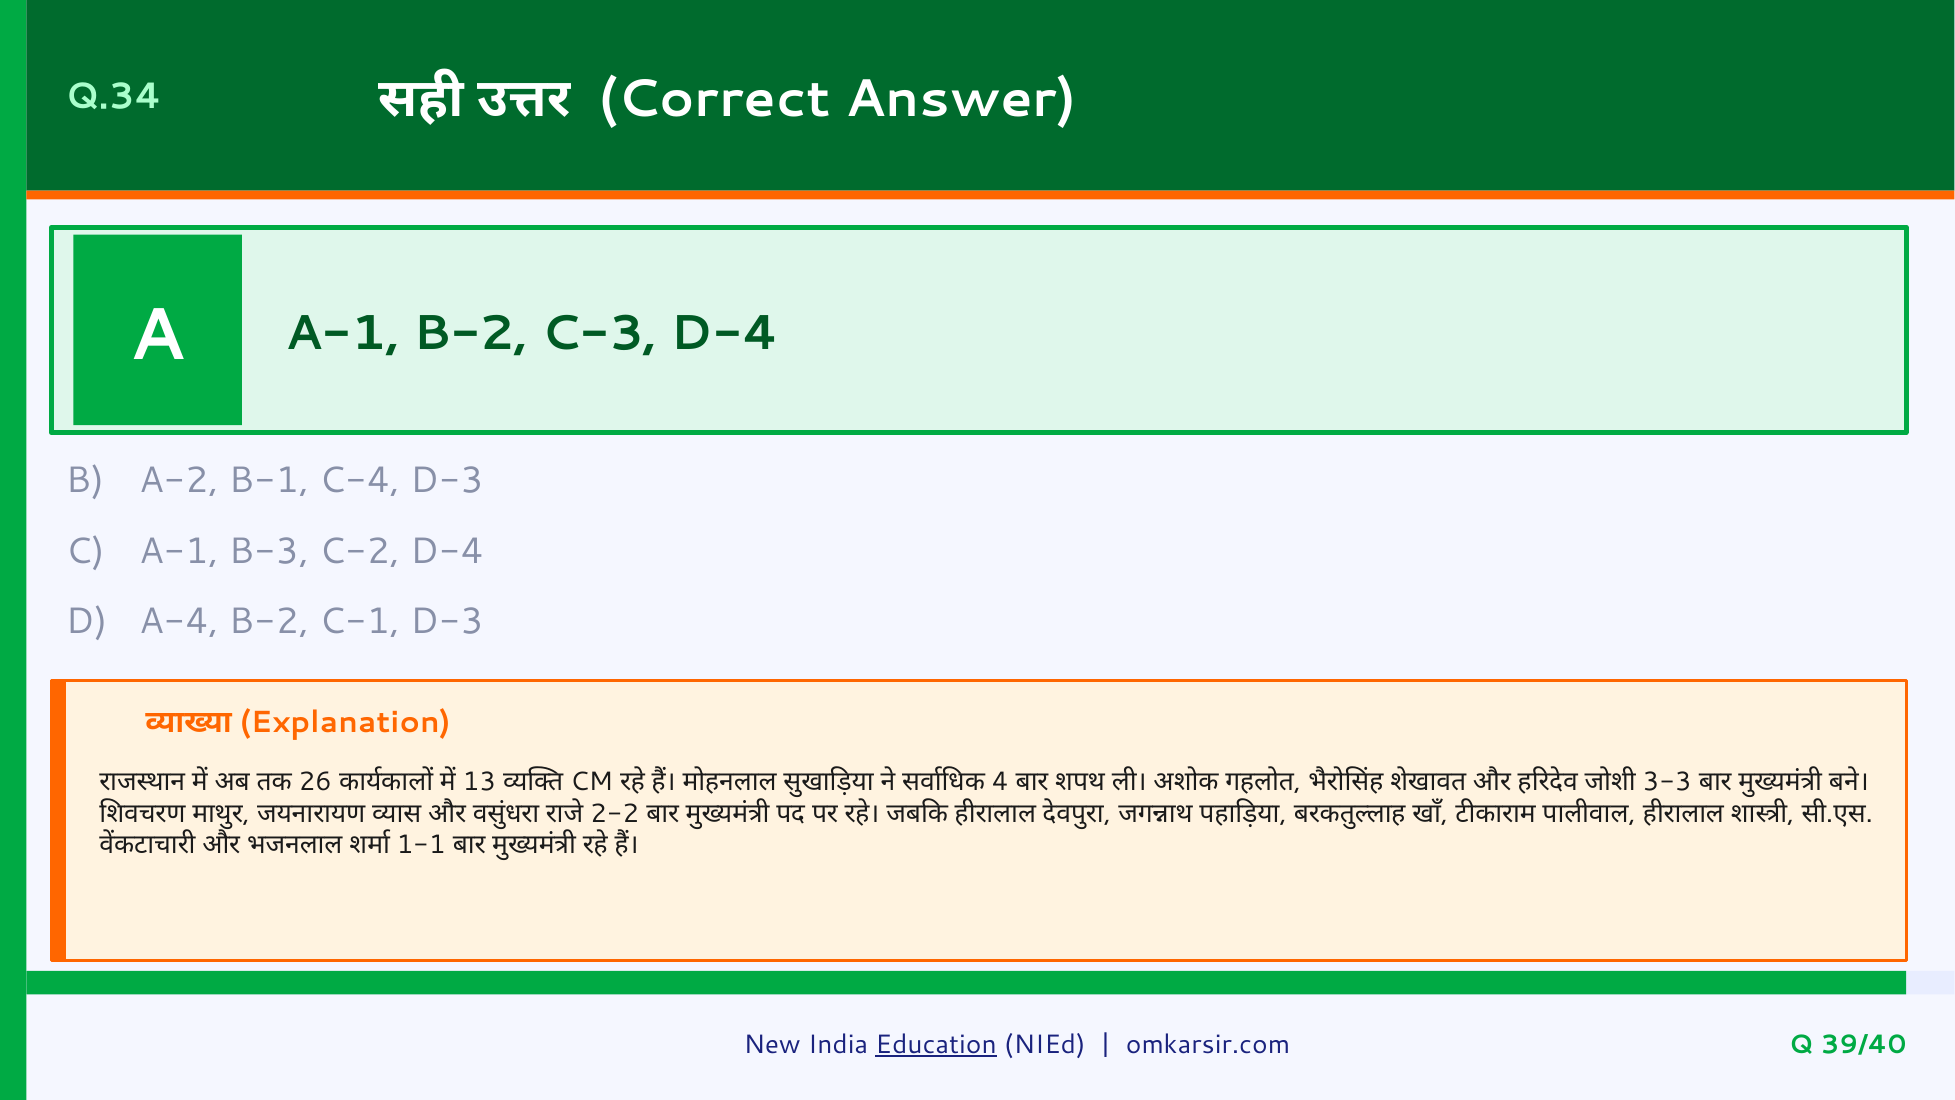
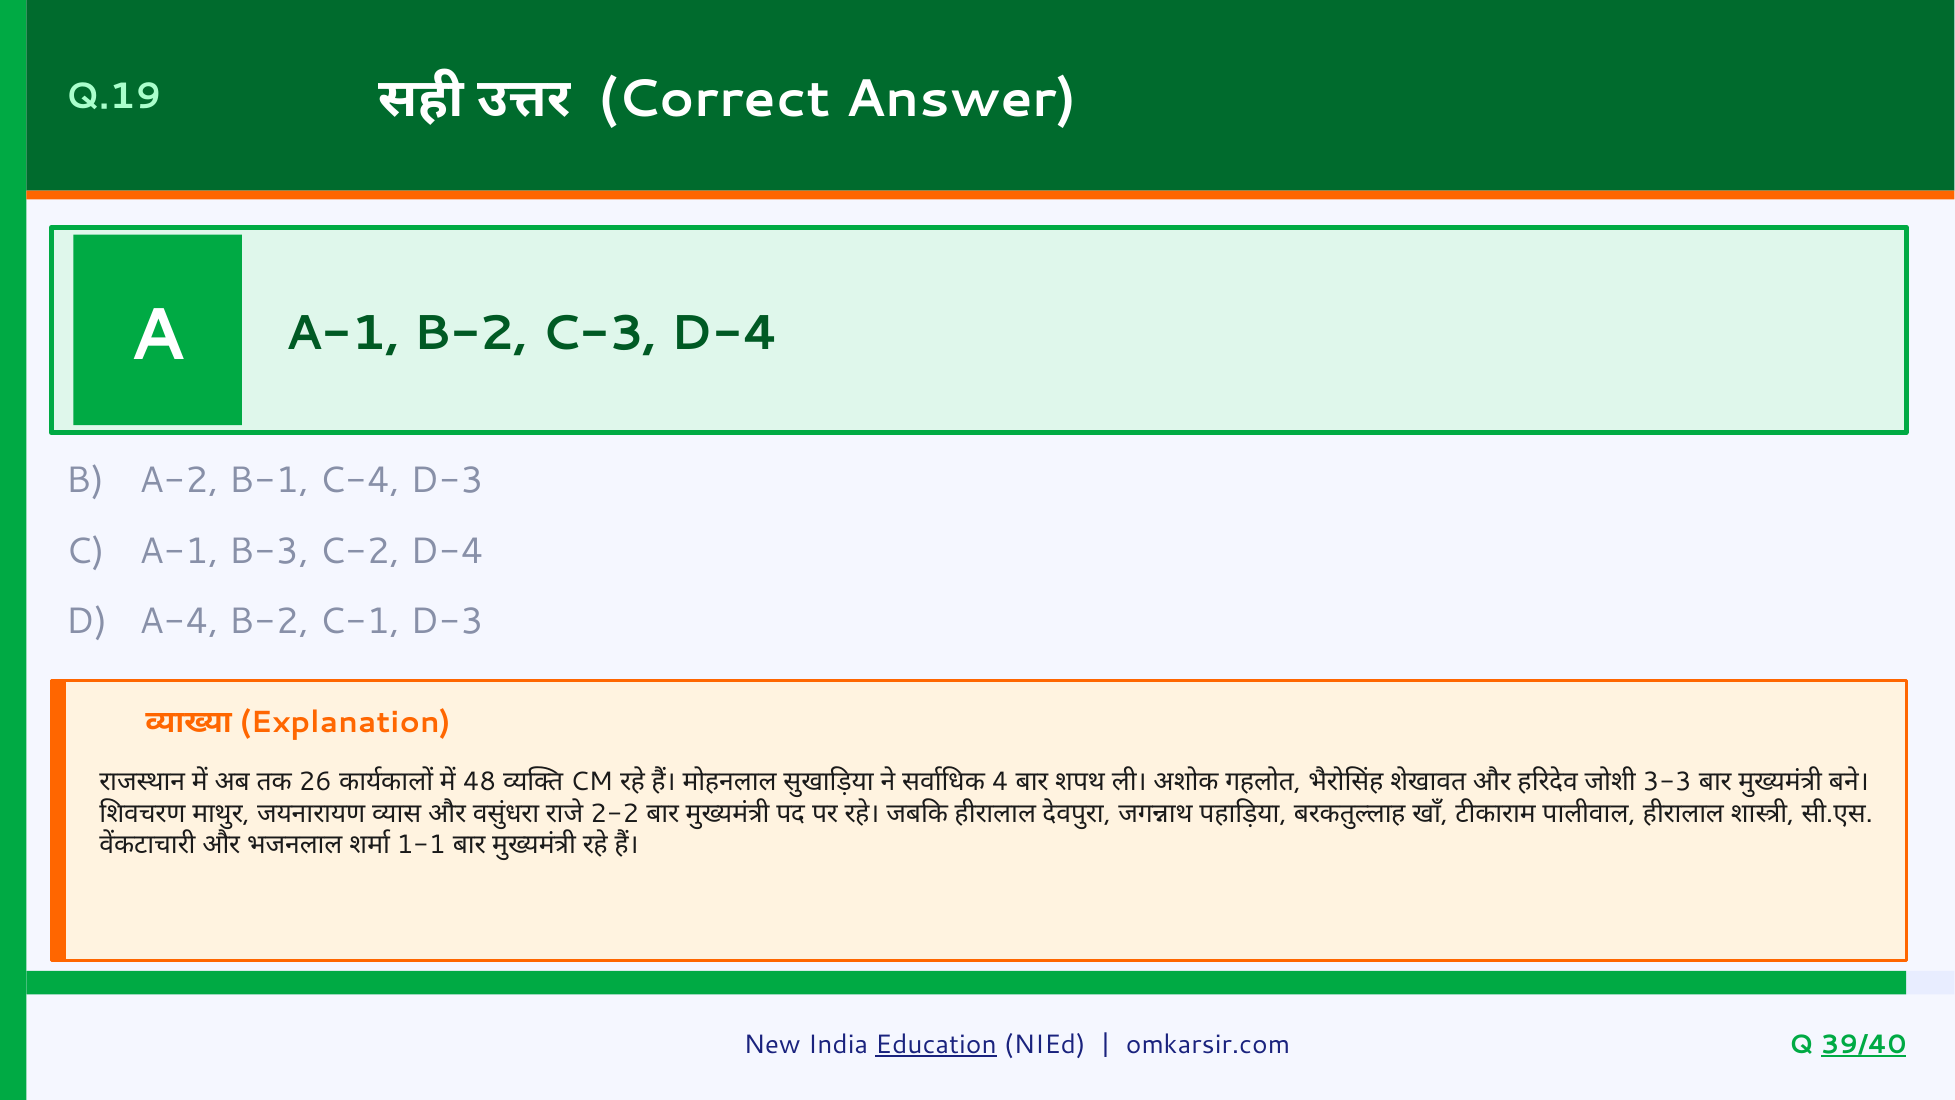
Q.34: Q.34 -> Q.19 (114, 96)
13: 13 -> 48 (479, 781)
39/40 underline: none -> present (1863, 1044)
